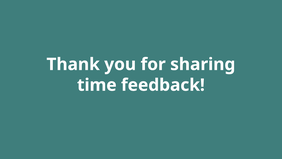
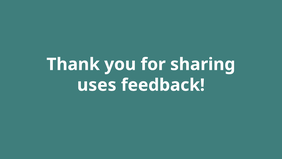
time: time -> uses (97, 85)
